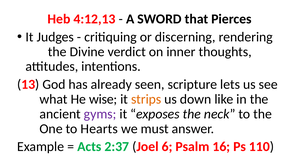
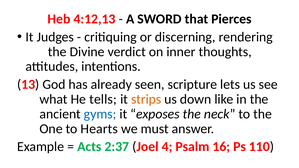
wise: wise -> tells (103, 99)
gyms colour: purple -> blue (100, 114)
6: 6 -> 4 (167, 147)
